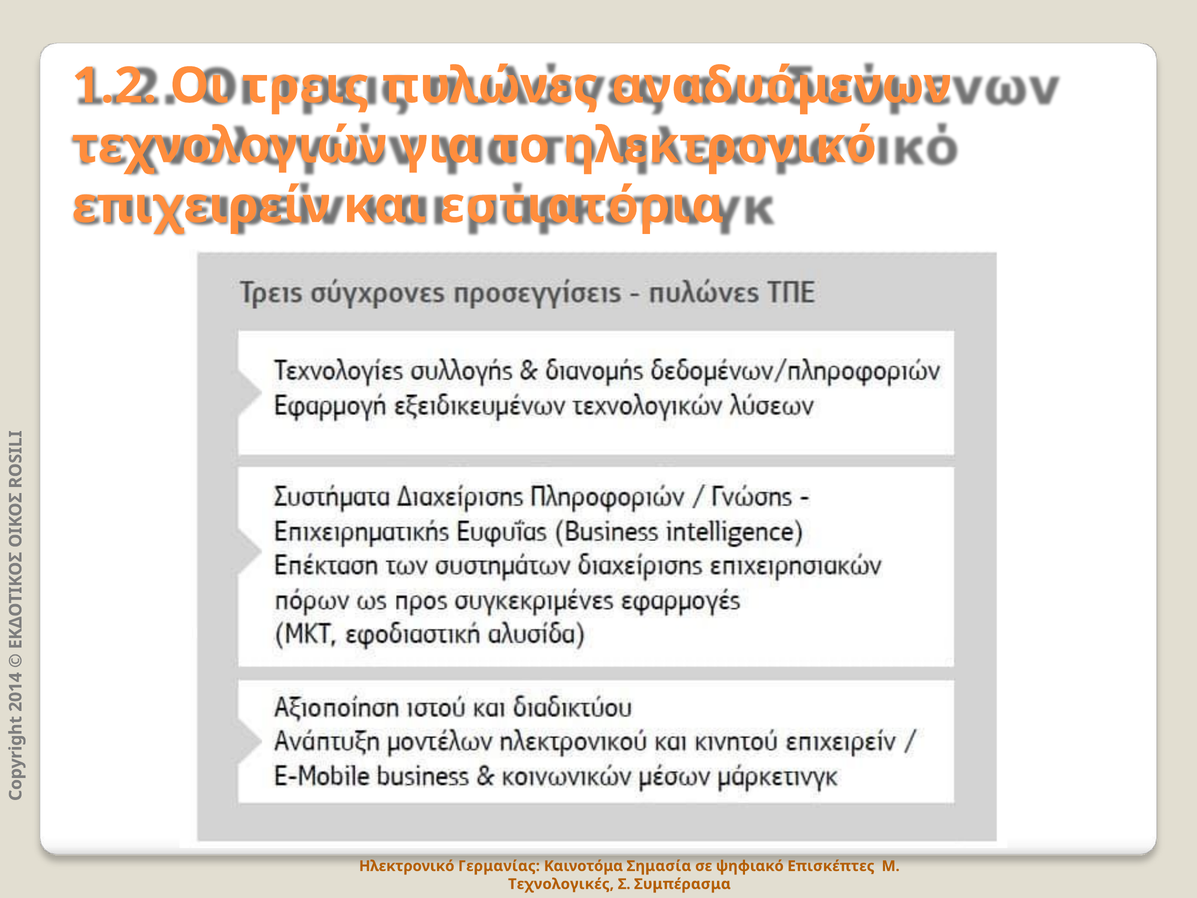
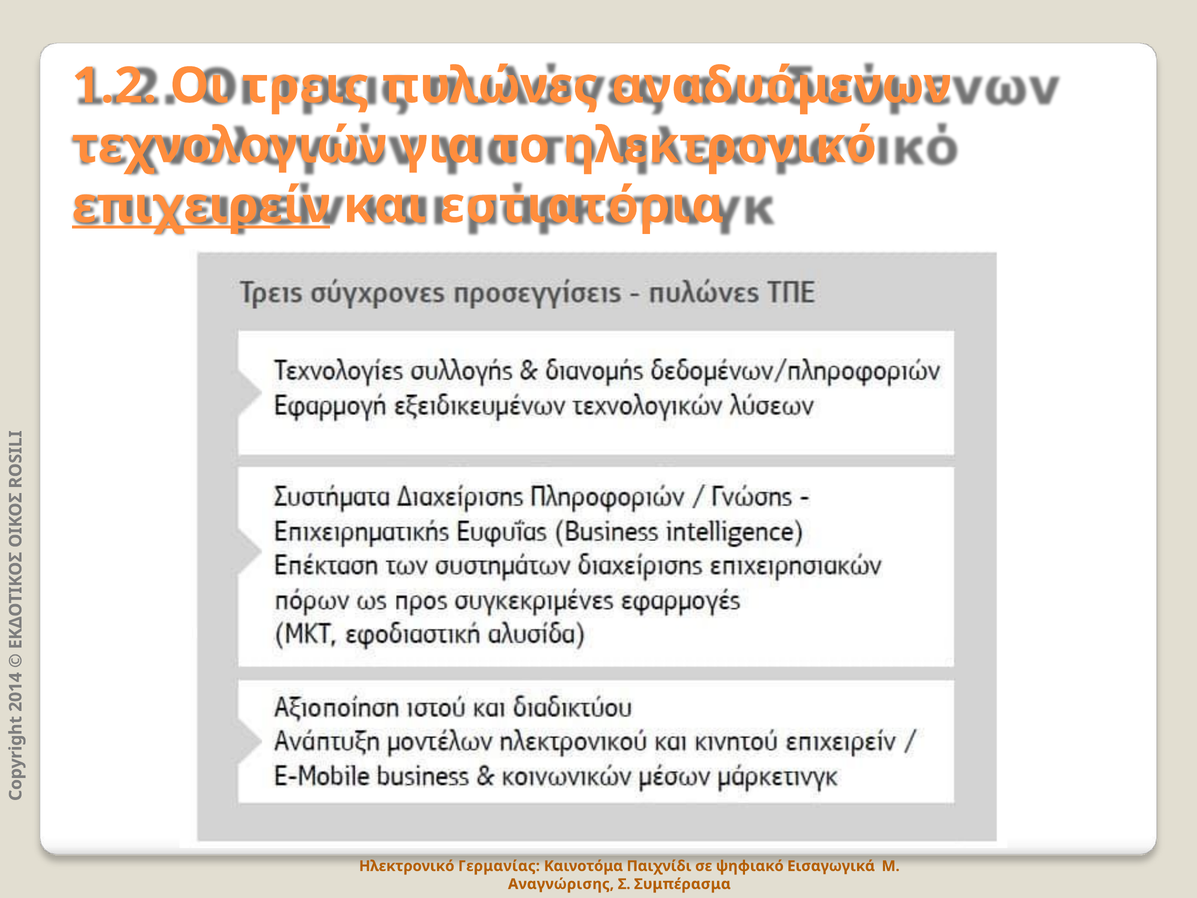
επιχειρείν underline: none -> present (201, 206)
Σημασία: Σημασία -> Παιχνίδι (659, 866)
Επισκέπτες: Επισκέπτες -> Εισαγωγικά (831, 866)
Τεχνολογικές: Τεχνολογικές -> Αναγνώρισης (561, 884)
